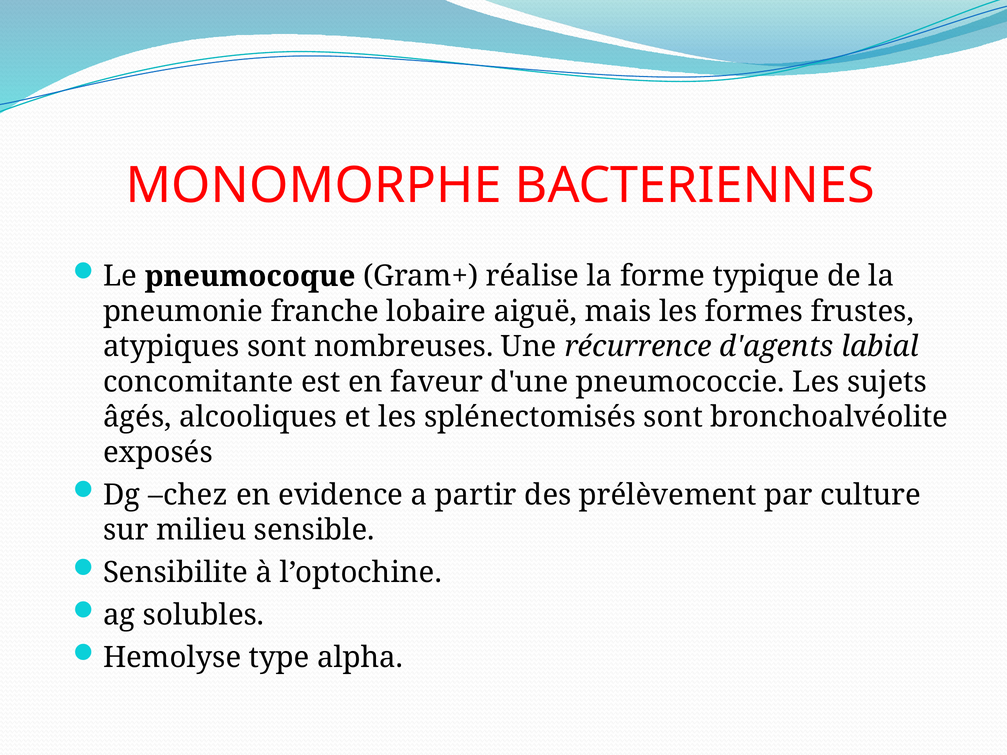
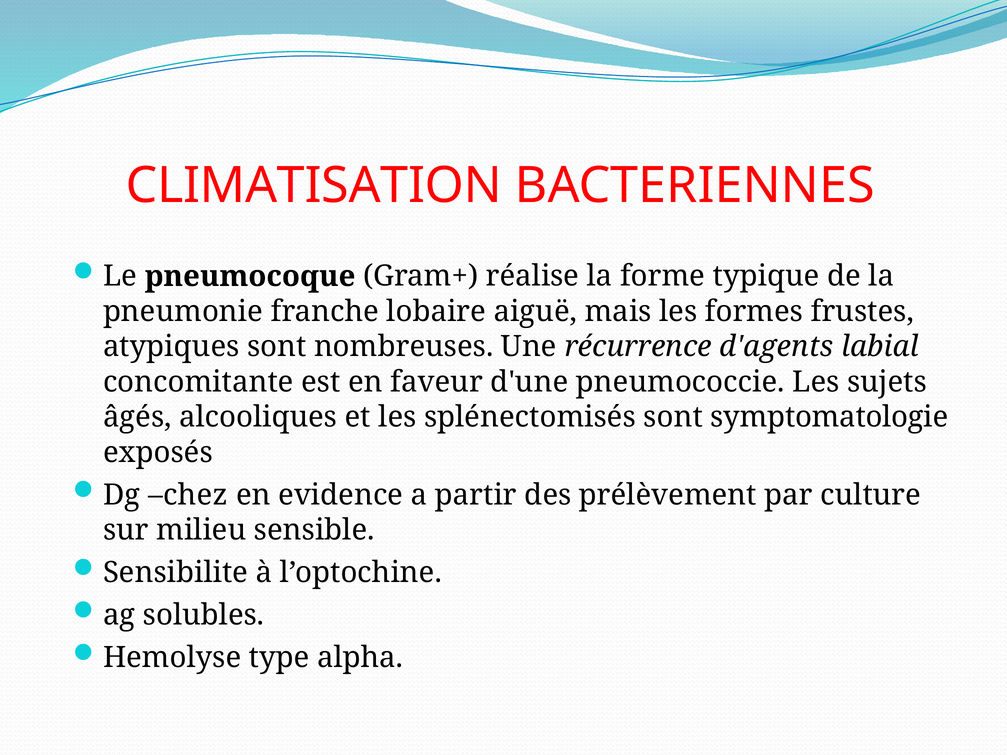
MONOMORPHE: MONOMORPHE -> CLIMATISATION (314, 186)
bronchoalvéolite: bronchoalvéolite -> symptomatologie (829, 417)
